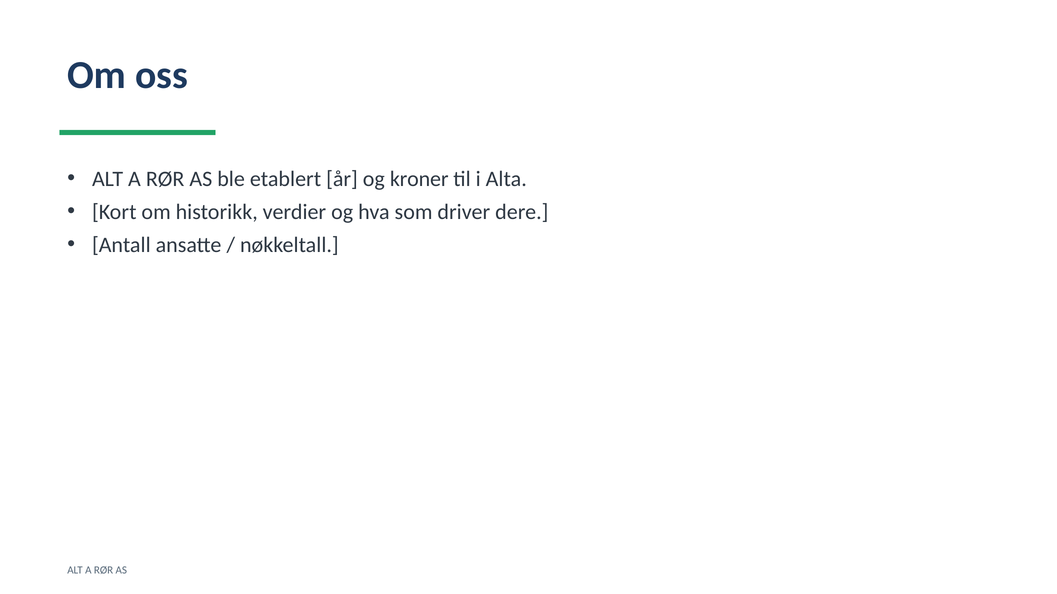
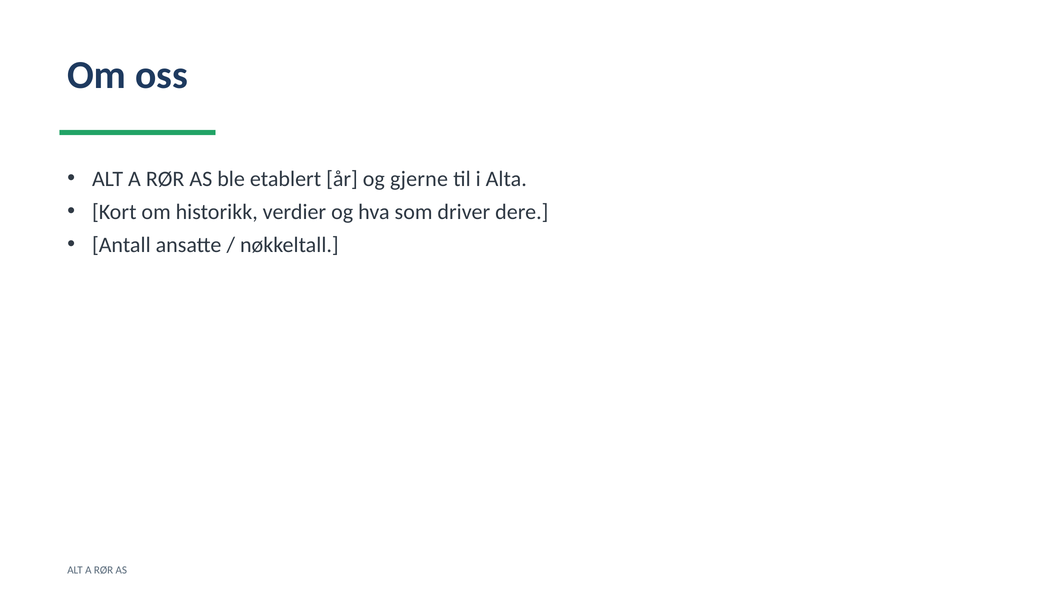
kroner: kroner -> gjerne (419, 179)
